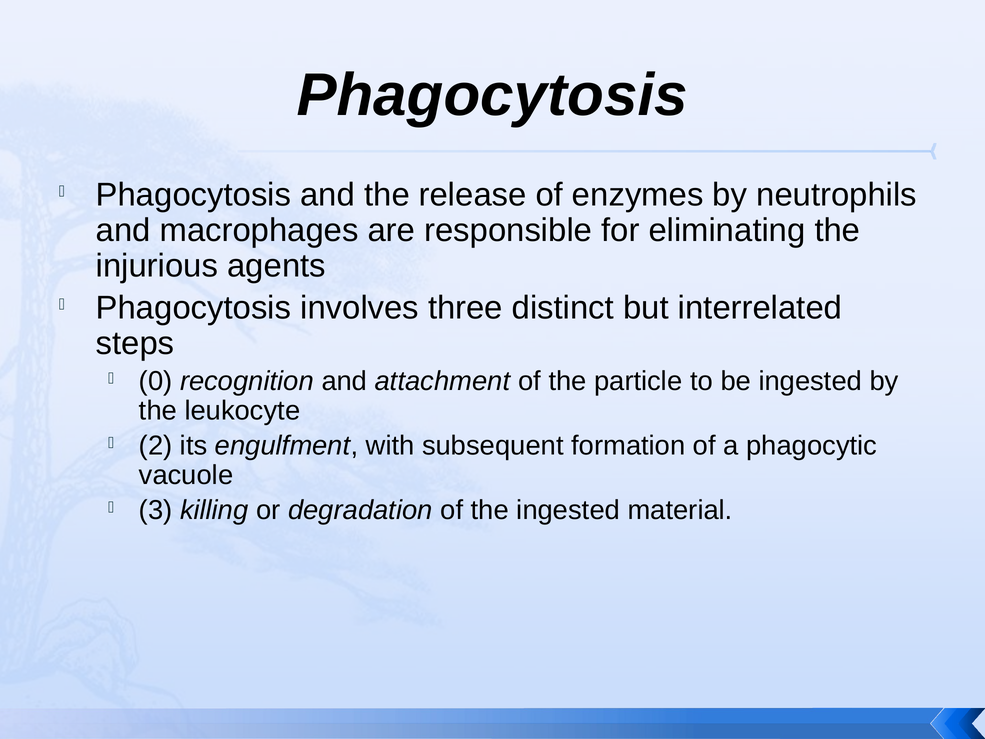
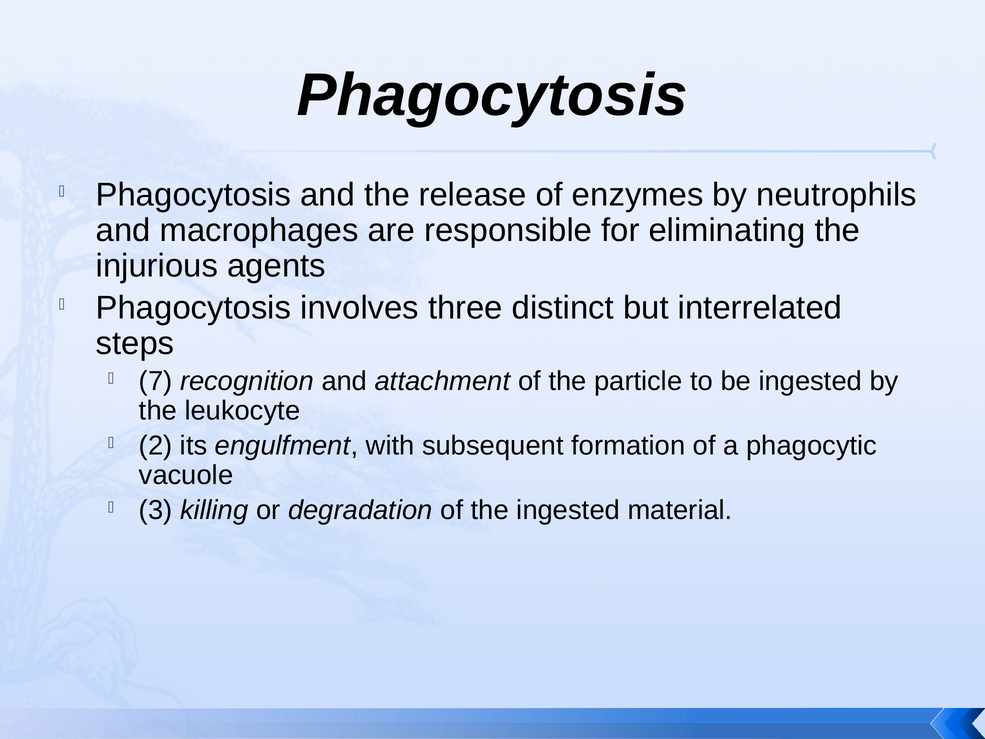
0: 0 -> 7 (156, 381)
